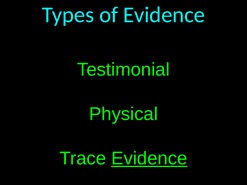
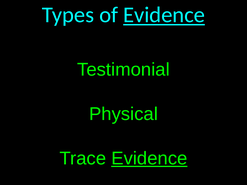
Evidence underline: none -> present (164, 15)
